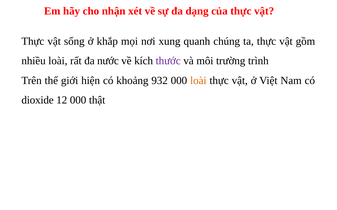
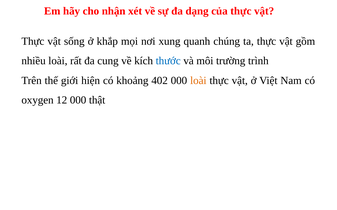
nước: nước -> cung (108, 61)
thước colour: purple -> blue (168, 61)
932: 932 -> 402 (160, 81)
dioxide: dioxide -> oxygen (38, 100)
